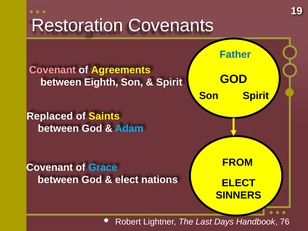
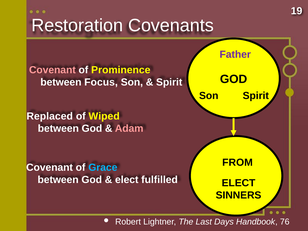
Father colour: blue -> purple (235, 55)
Agreements: Agreements -> Prominence (121, 70)
Eighth: Eighth -> Focus (101, 82)
Saints: Saints -> Wiped (104, 116)
Adam colour: light blue -> pink (129, 129)
nations: nations -> fulfilled (160, 180)
